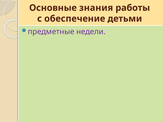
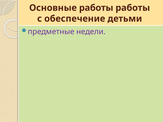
Основные знания: знания -> работы (96, 8)
